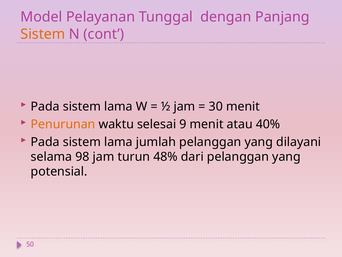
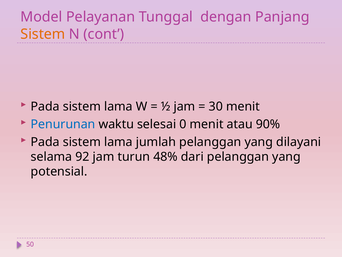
Penurunan colour: orange -> blue (63, 124)
9: 9 -> 0 (183, 124)
40%: 40% -> 90% (268, 124)
98: 98 -> 92 (82, 156)
